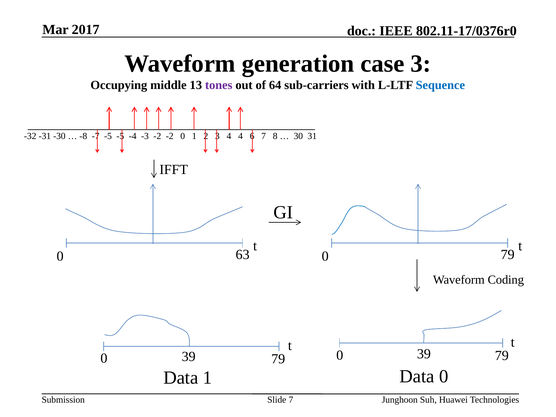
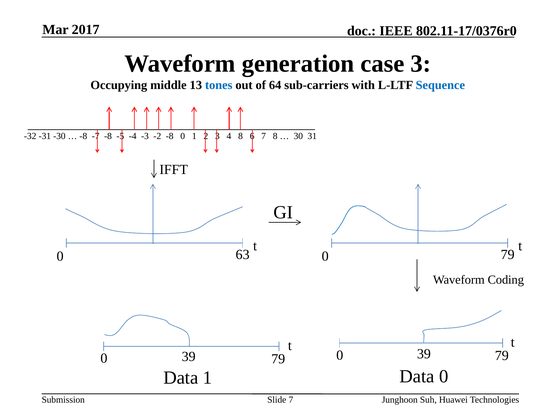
tones colour: purple -> blue (219, 85)
-7 -5: -5 -> -8 (108, 136)
-2 -2: -2 -> -8 (170, 136)
4 4: 4 -> 8 (241, 136)
